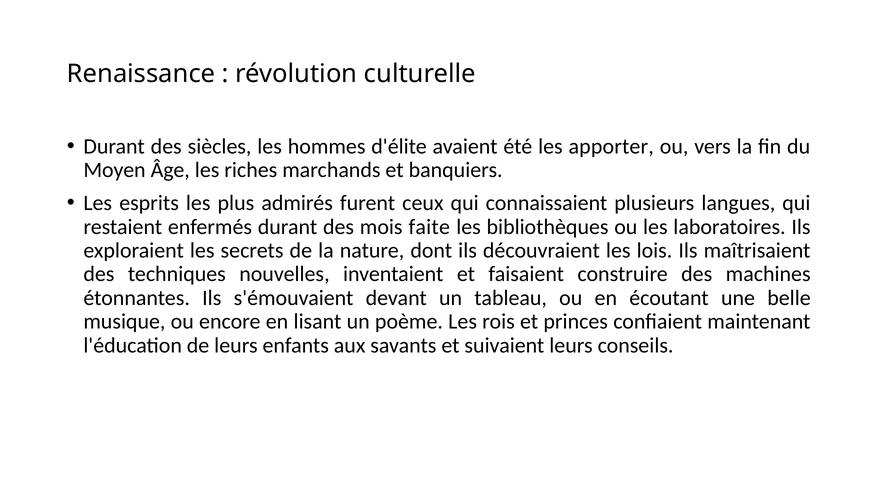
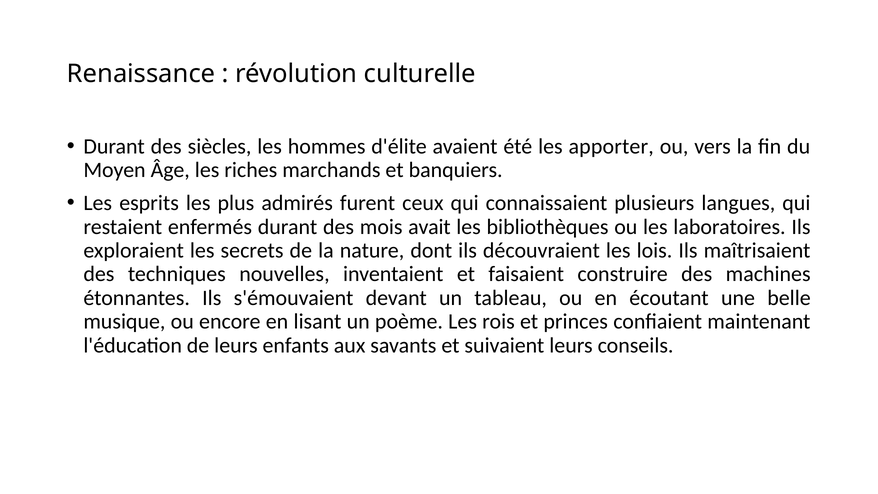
faite: faite -> avait (429, 227)
